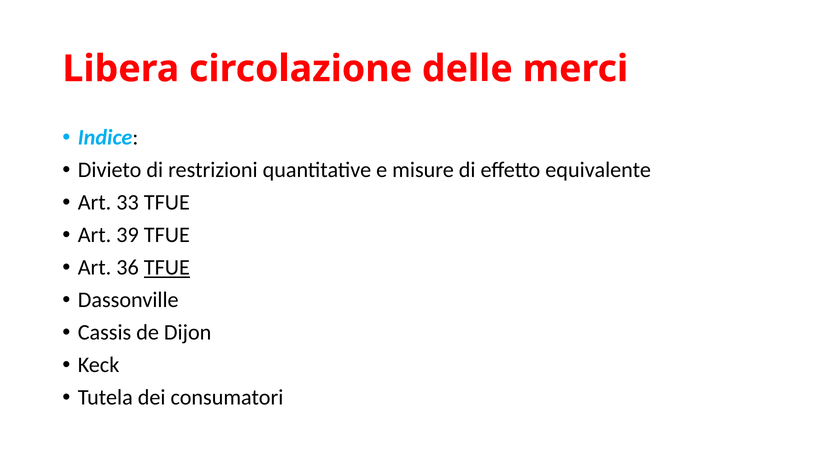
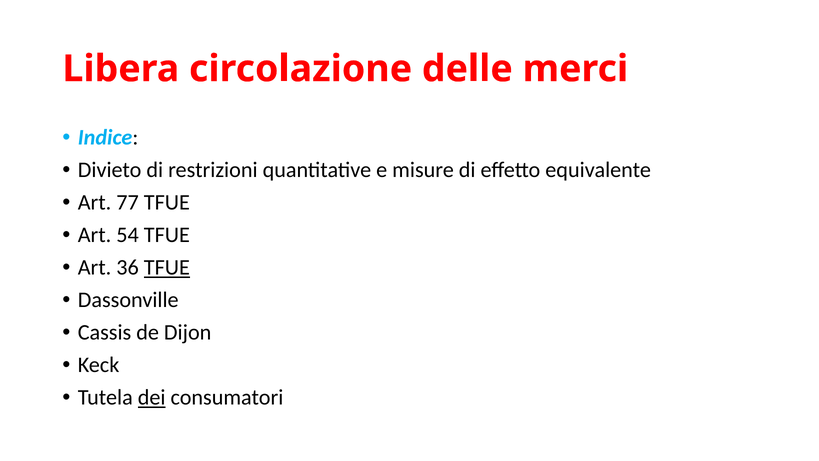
33: 33 -> 77 (128, 202)
39: 39 -> 54 (128, 235)
dei underline: none -> present (152, 397)
